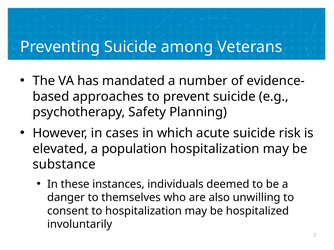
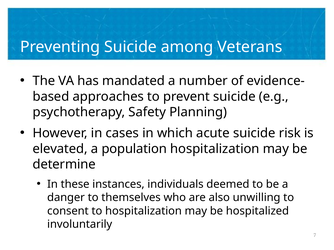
substance: substance -> determine (64, 165)
